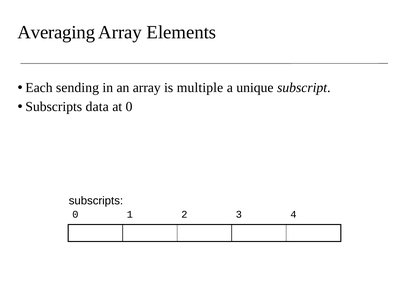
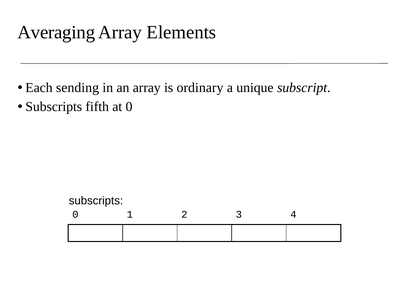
multiple: multiple -> ordinary (200, 88)
data: data -> fifth (97, 107)
